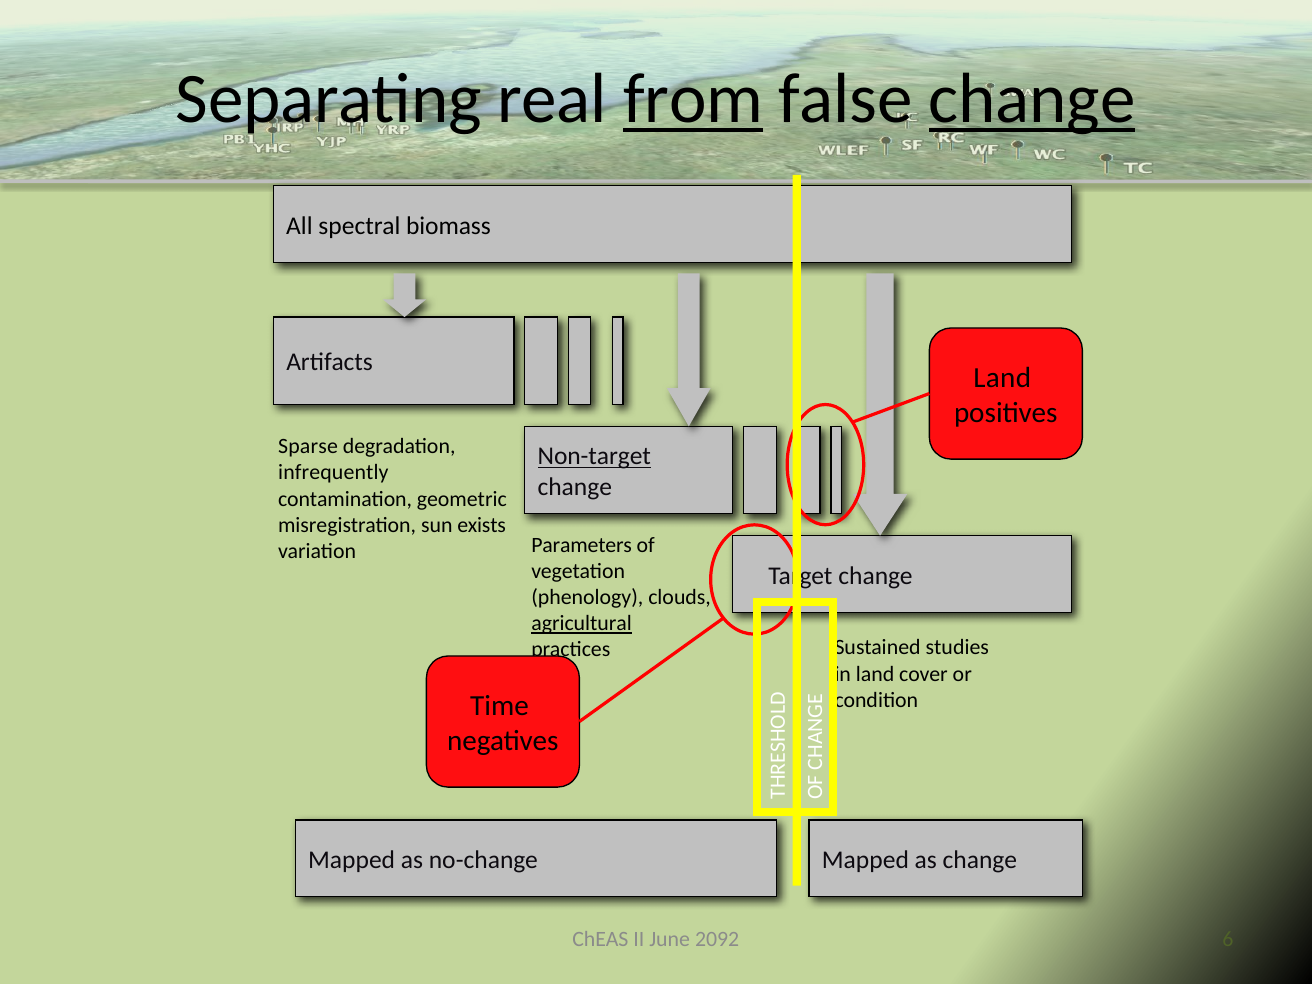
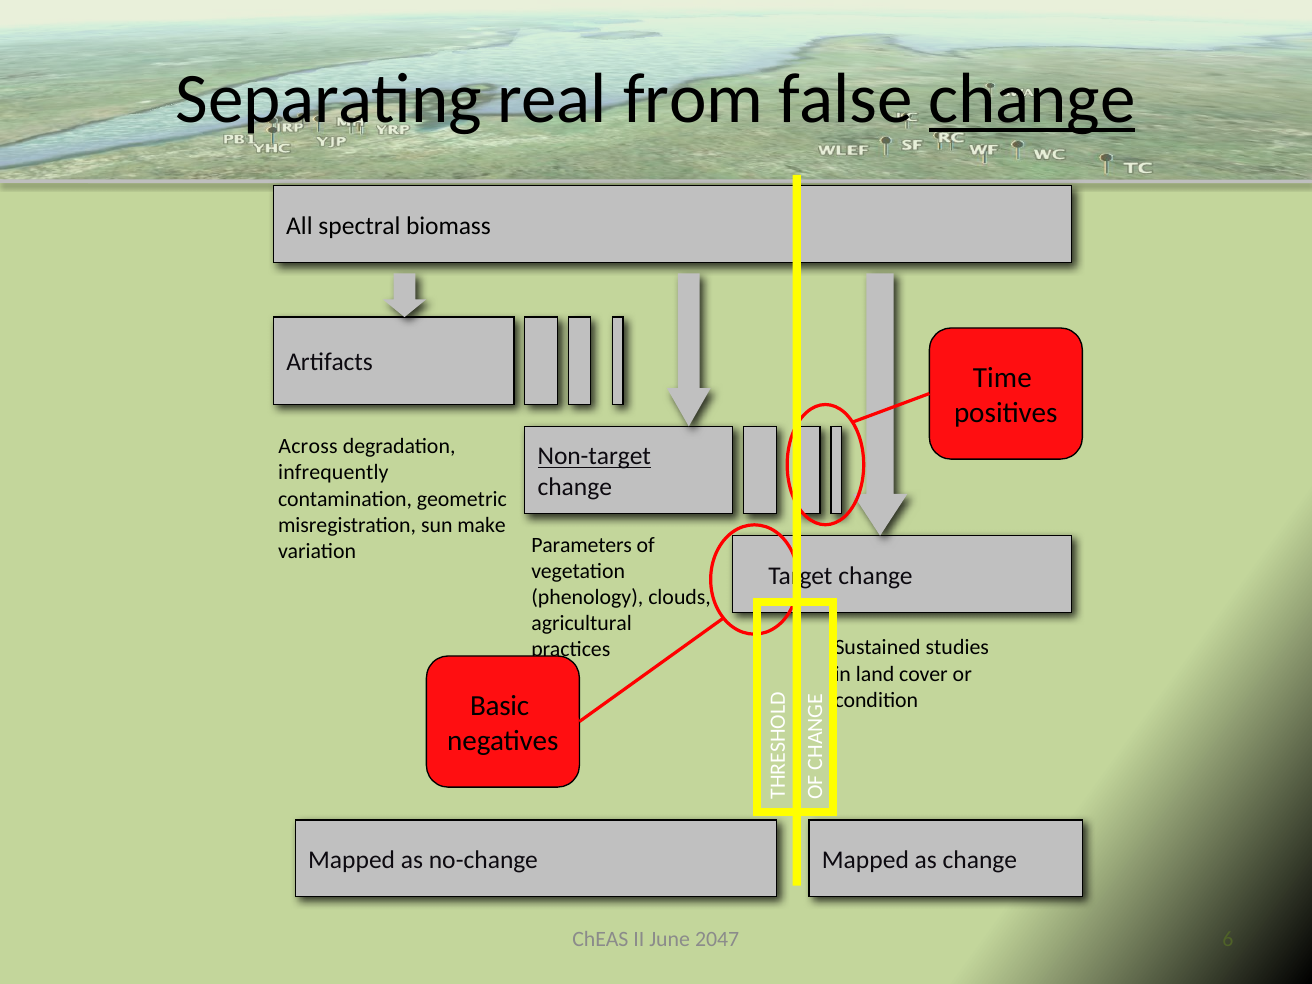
from underline: present -> none (693, 99)
Land: Land -> Time (1002, 378)
Sparse: Sparse -> Across (308, 446)
exists: exists -> make (482, 525)
agricultural underline: present -> none (582, 624)
Time: Time -> Basic (500, 706)
2092: 2092 -> 2047 (717, 940)
